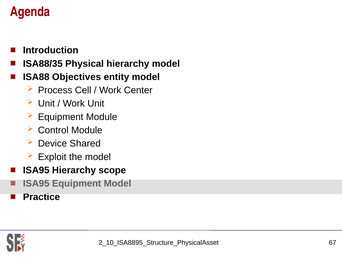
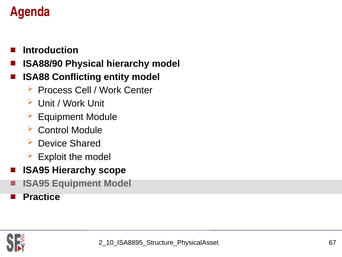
ISA88/35: ISA88/35 -> ISA88/90 (43, 63)
Objectives: Objectives -> Conflicting (77, 77)
